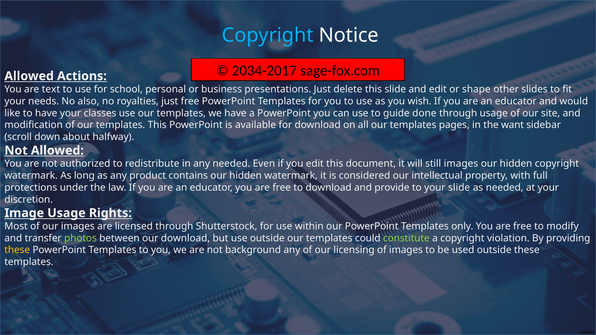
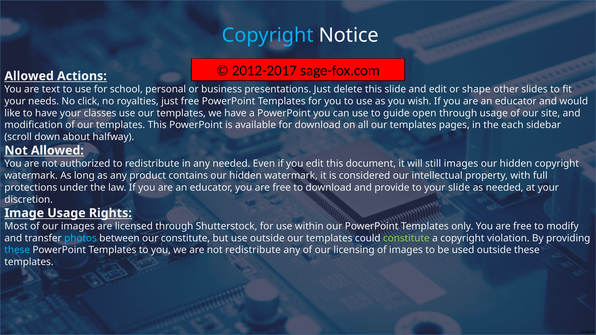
2034-2017: 2034-2017 -> 2012-2017 (264, 71)
also: also -> click (89, 101)
done: done -> open (424, 113)
want: want -> each (512, 125)
photos colour: light green -> light blue (80, 238)
our download: download -> constitute (185, 238)
these colour: yellow -> light blue (17, 250)
not background: background -> redistribute (253, 250)
